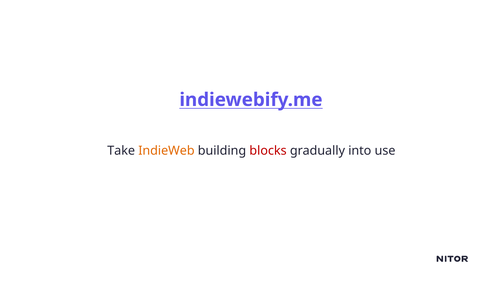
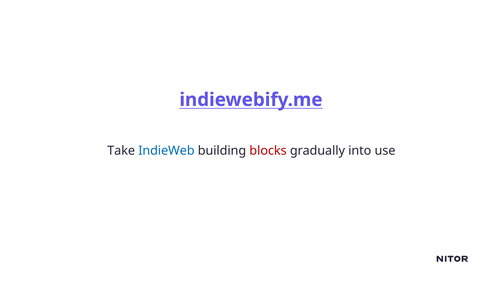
IndieWeb colour: orange -> blue (166, 151)
